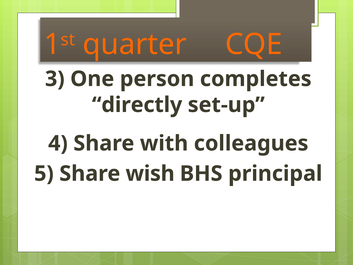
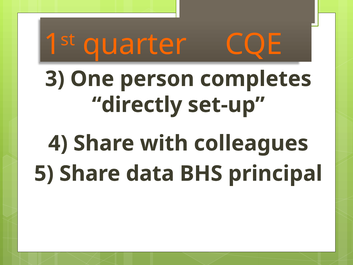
wish: wish -> data (150, 173)
